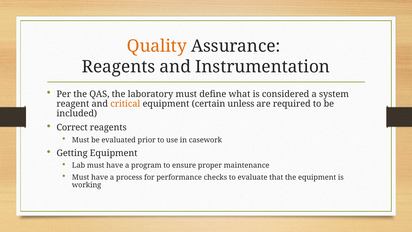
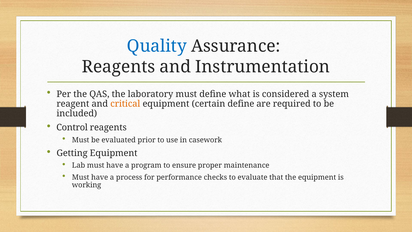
Quality colour: orange -> blue (157, 46)
certain unless: unless -> define (241, 104)
Correct: Correct -> Control (72, 127)
